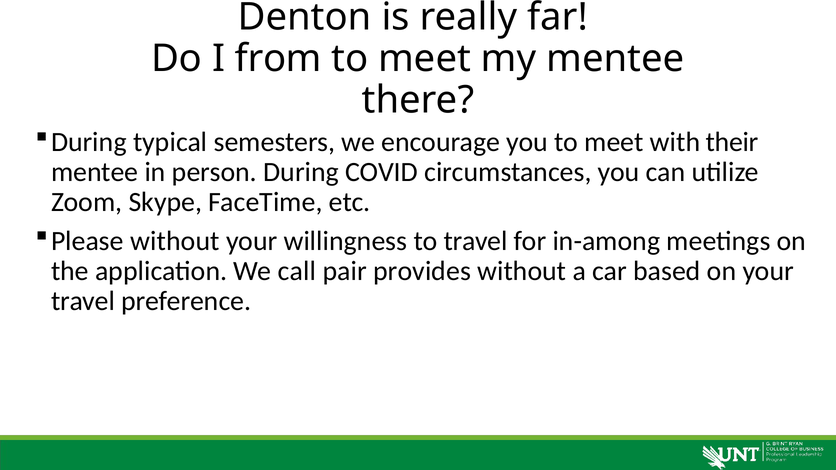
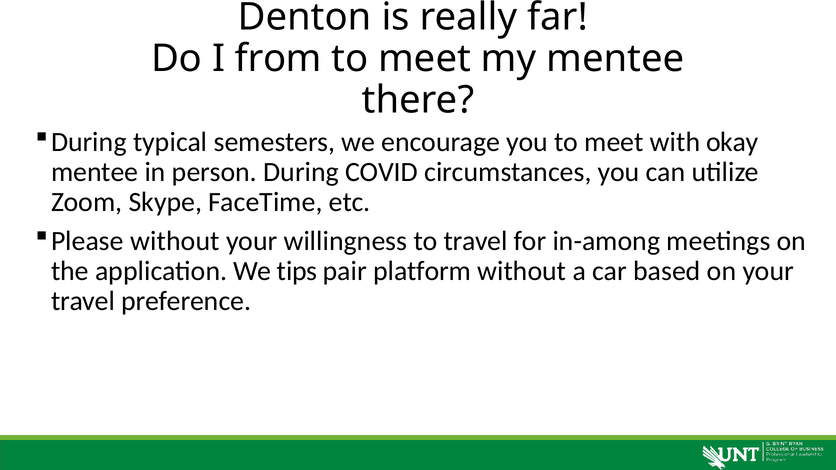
their: their -> okay (732, 142)
call: call -> tips (297, 271)
provides: provides -> platform (422, 271)
